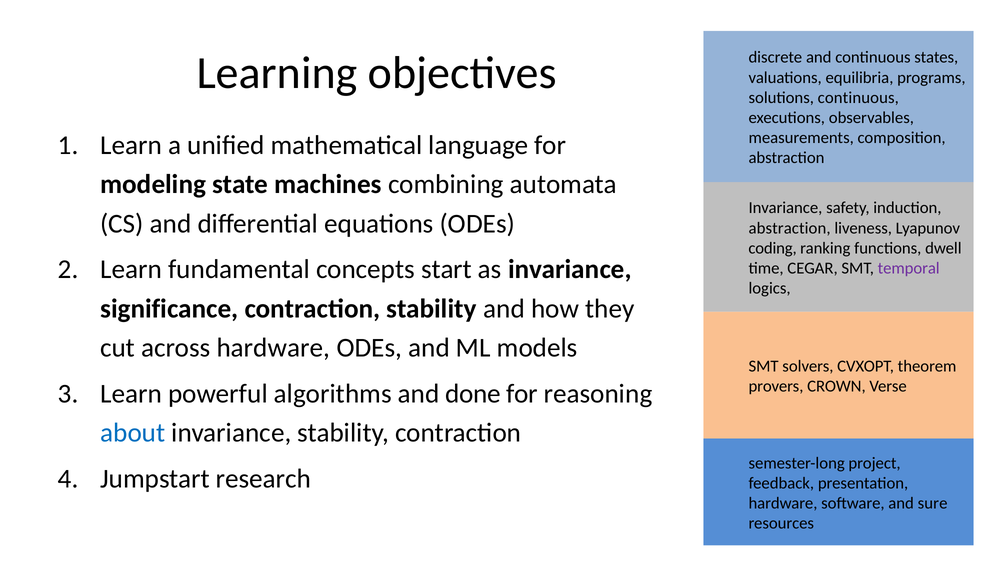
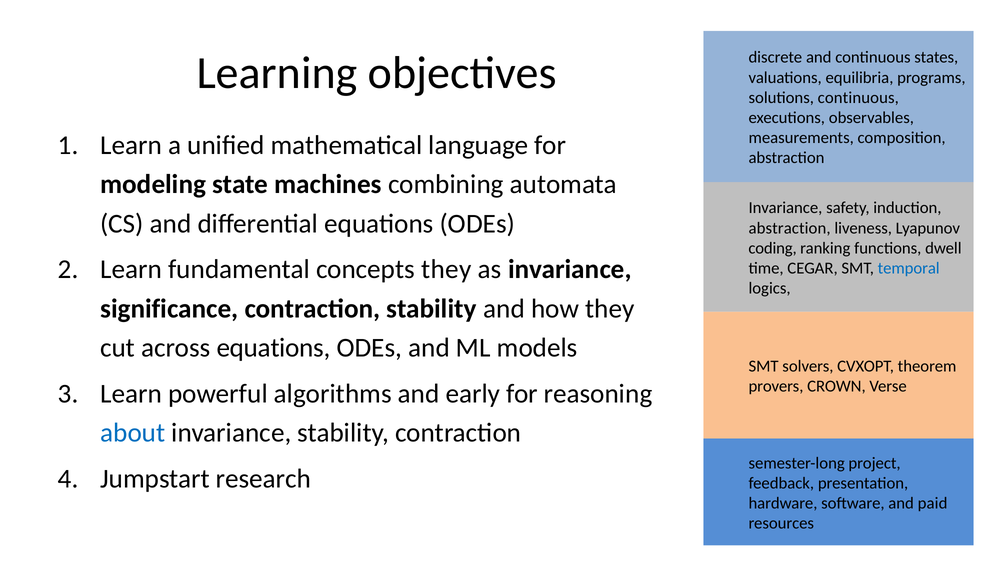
concepts start: start -> they (446, 270)
temporal colour: purple -> blue (909, 268)
across hardware: hardware -> equations (274, 348)
done: done -> early (473, 394)
sure: sure -> paid (933, 503)
